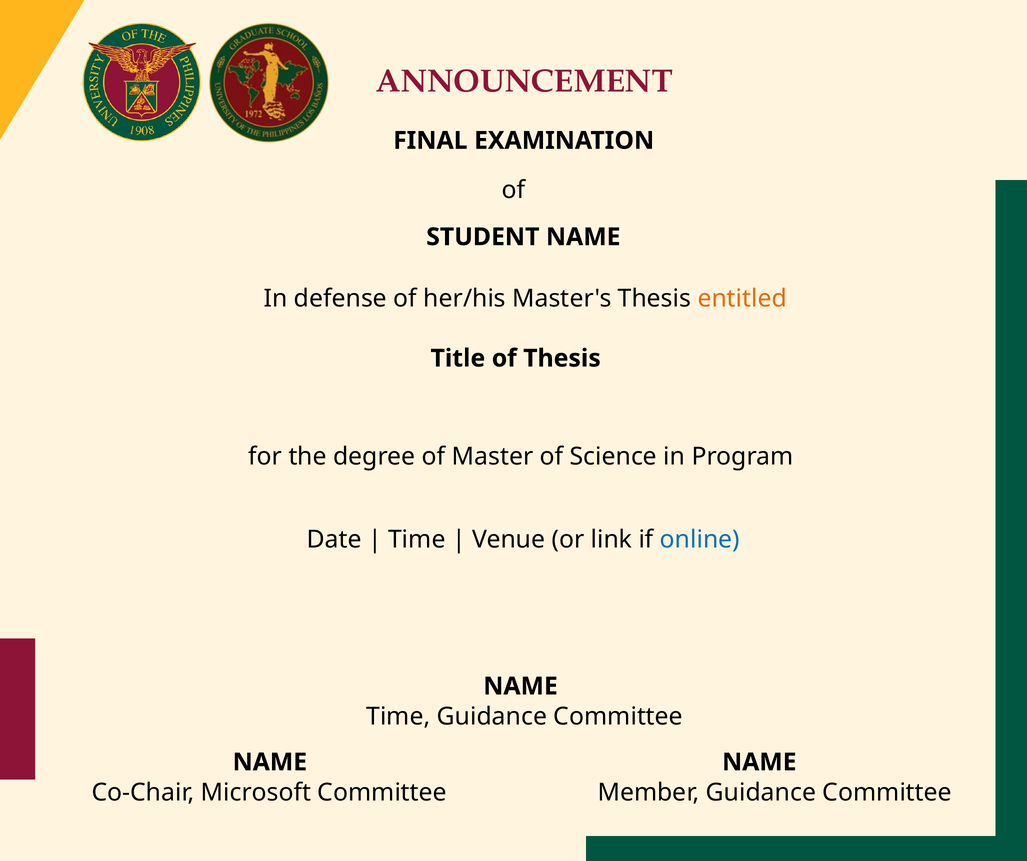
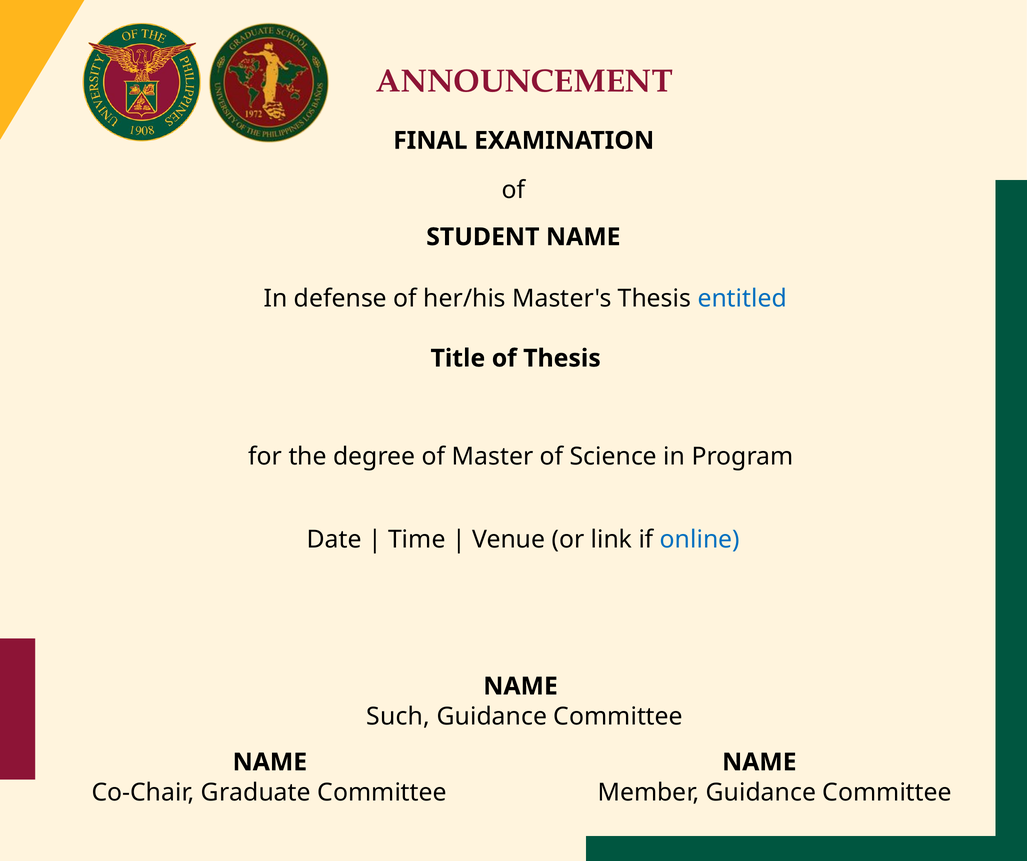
entitled colour: orange -> blue (742, 298)
Time: Time -> Such (398, 717)
Microsoft: Microsoft -> Graduate (256, 792)
